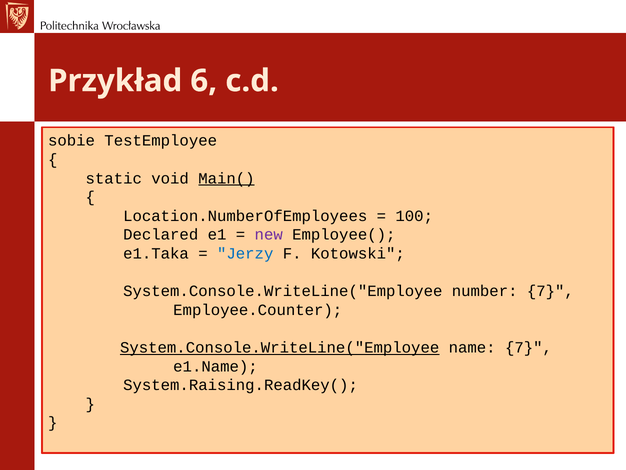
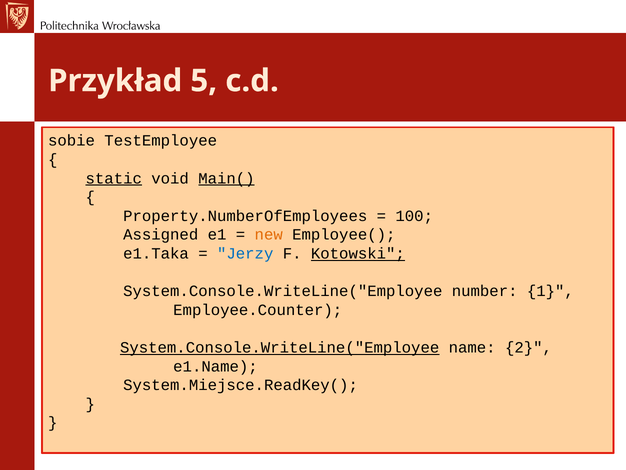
6: 6 -> 5 (204, 81)
static underline: none -> present (114, 178)
Location.NumberOfEmployees: Location.NumberOfEmployees -> Property.NumberOfEmployees (245, 216)
Declared: Declared -> Assigned (161, 235)
new colour: purple -> orange (269, 235)
Kotowski underline: none -> present (358, 253)
number 7: 7 -> 1 (550, 291)
name 7: 7 -> 2 (528, 347)
System.Raising.ReadKey(: System.Raising.ReadKey( -> System.Miejsce.ReadKey( (241, 385)
